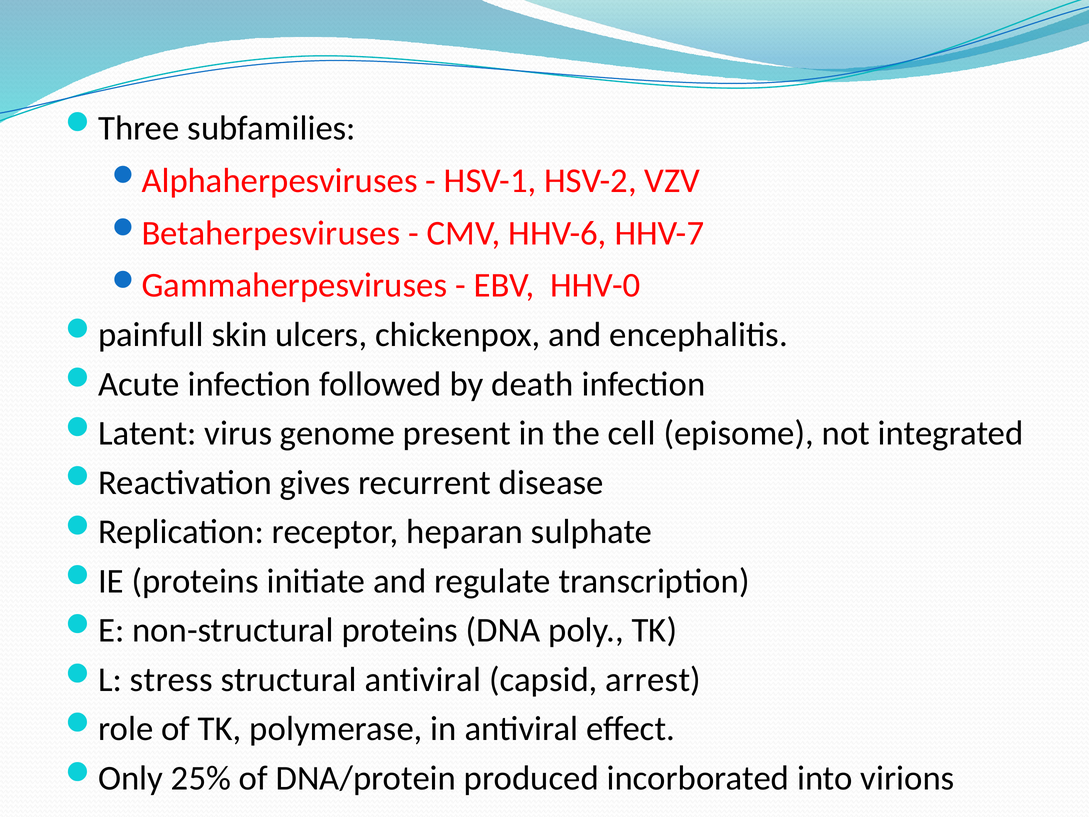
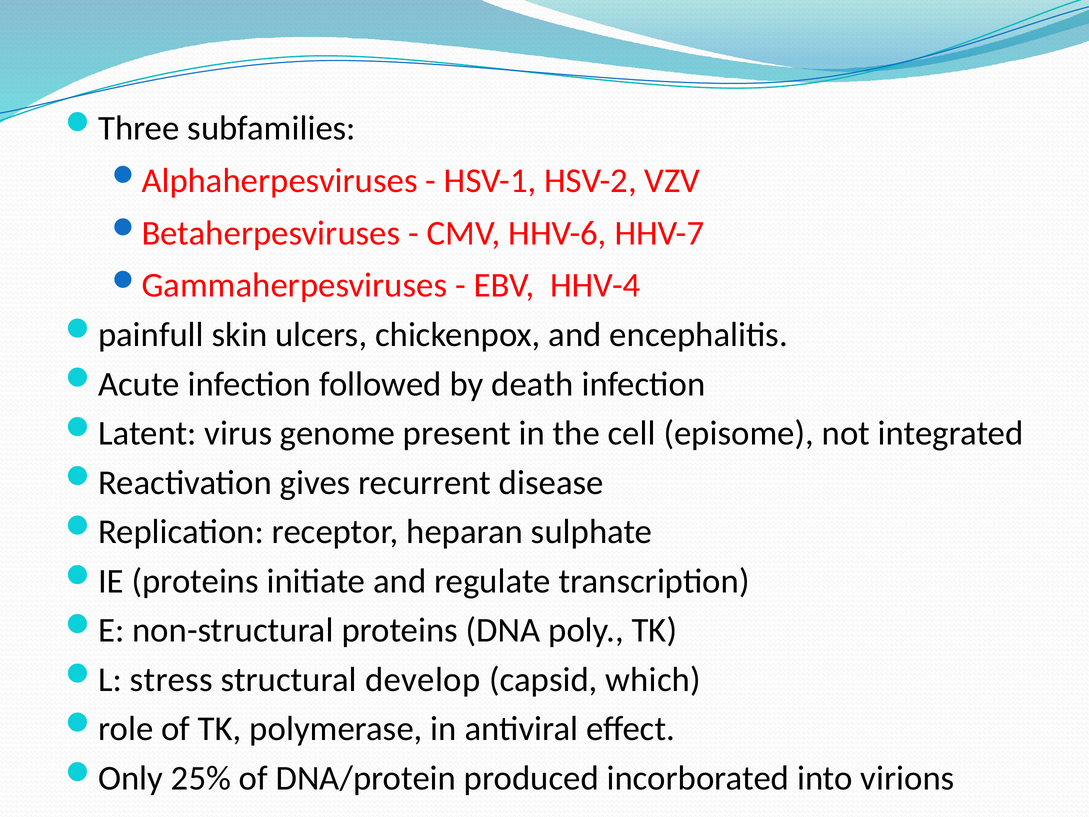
HHV-0: HHV-0 -> HHV-4 (595, 285)
structural antiviral: antiviral -> develop (423, 679)
arrest: arrest -> which (653, 679)
